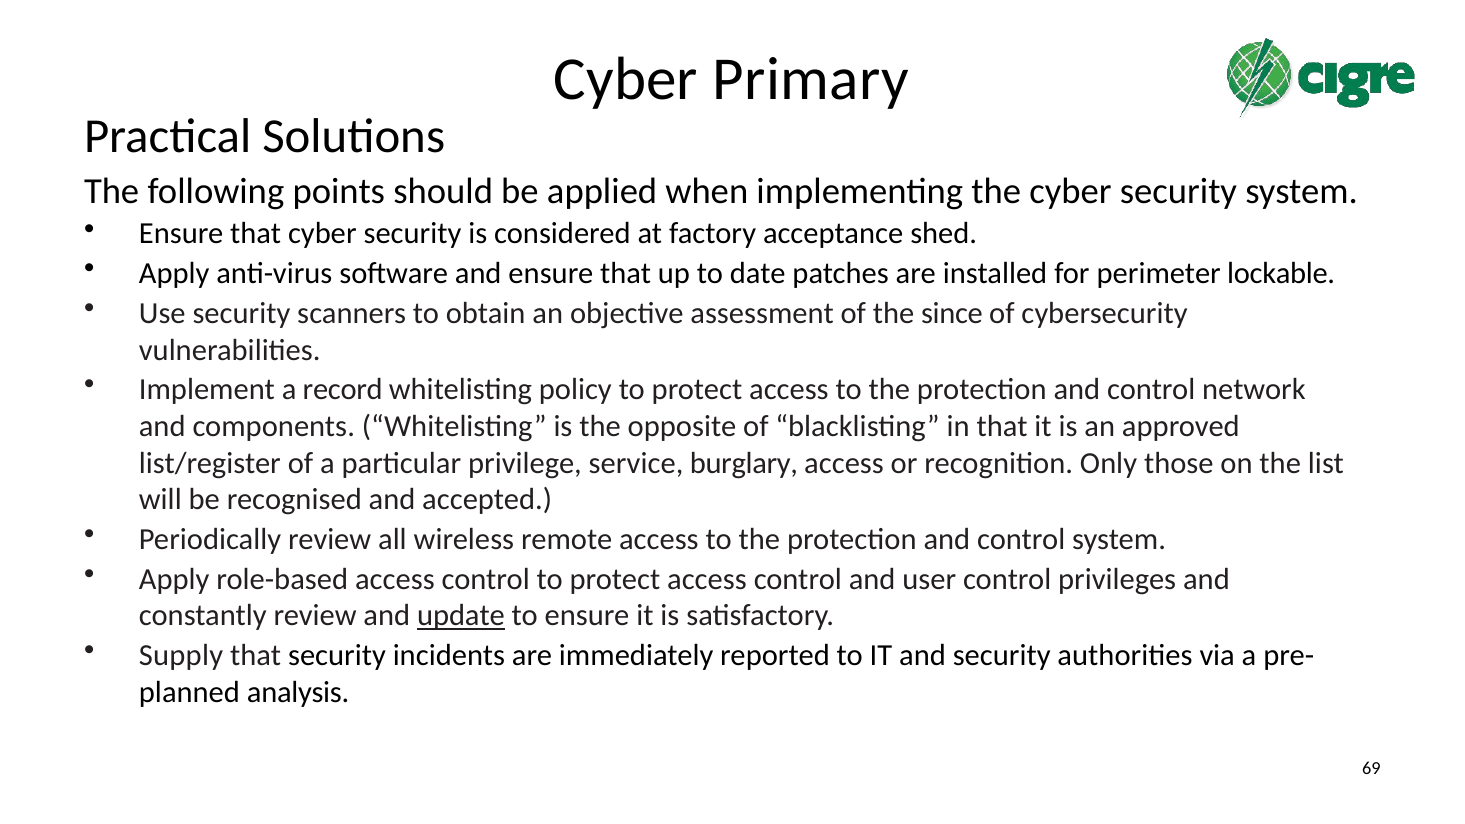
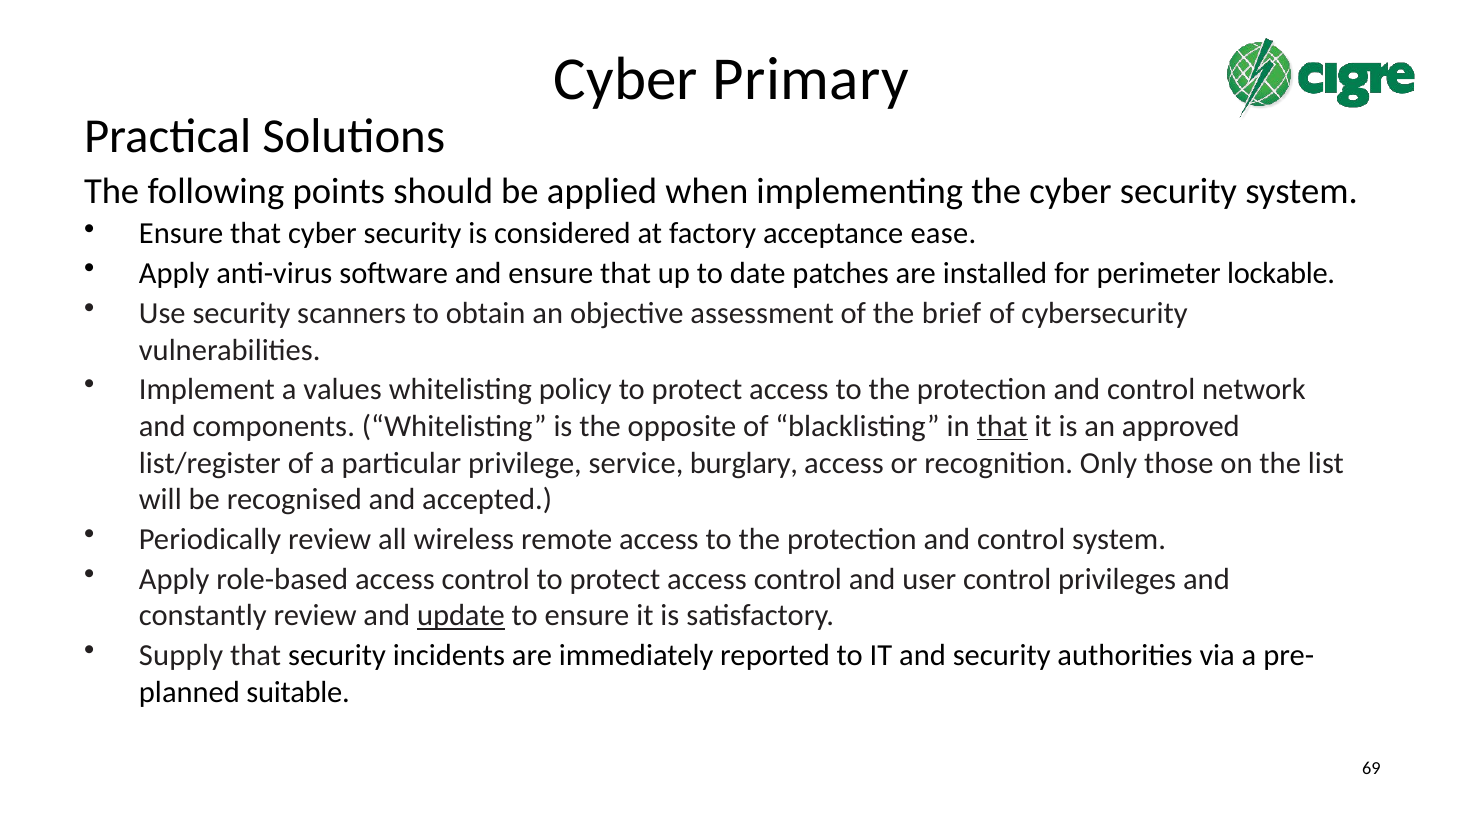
shed: shed -> ease (943, 234)
since: since -> brief (952, 313)
record: record -> values (343, 390)
that underline: none -> present (1002, 426)
analysis: analysis -> suitable (298, 692)
